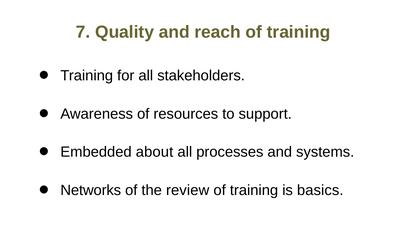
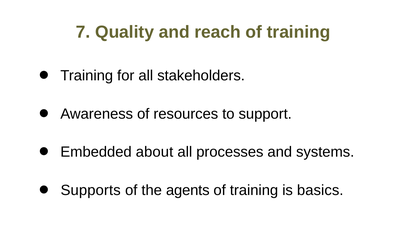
Networks: Networks -> Supports (91, 190)
review: review -> agents (188, 190)
